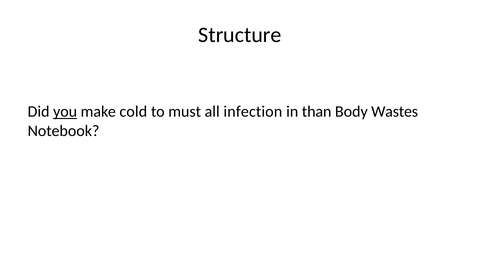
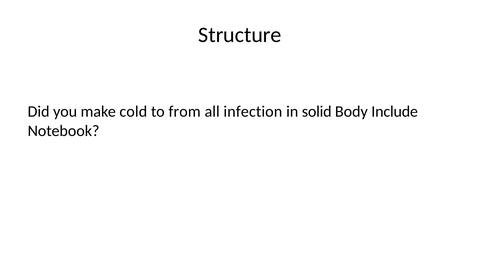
you underline: present -> none (65, 112)
must: must -> from (185, 112)
than: than -> solid (317, 112)
Wastes: Wastes -> Include (395, 112)
